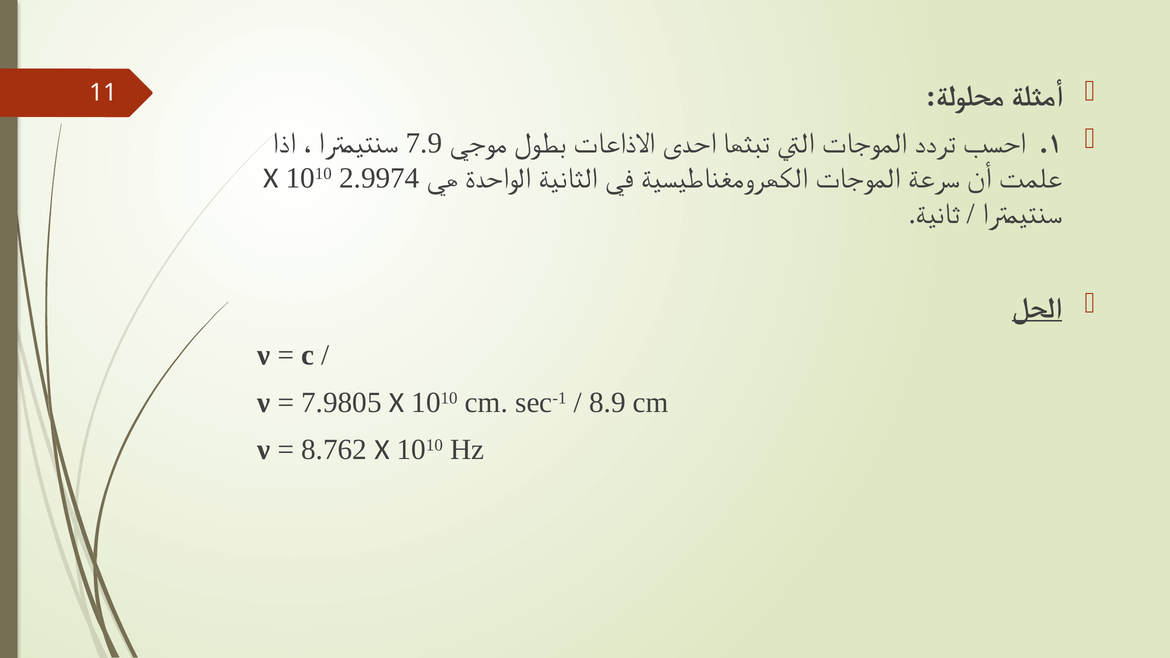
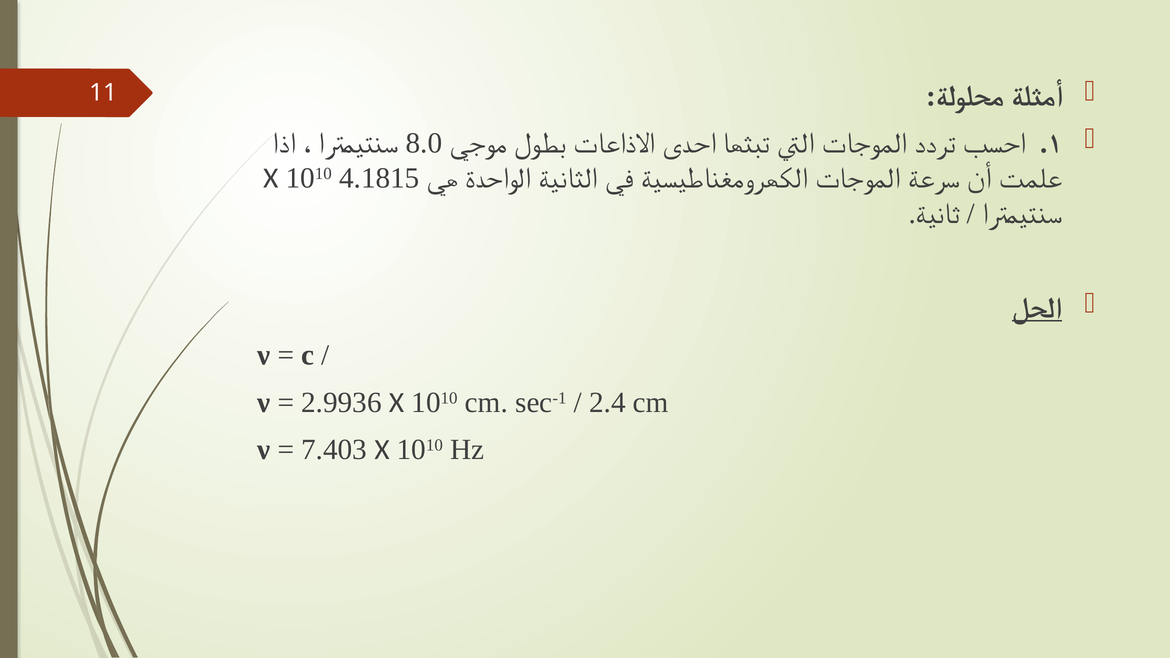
7.9: 7.9 -> 8.0 (424, 143)
2.9974: 2.9974 -> 4.1815 (379, 178)
7.9805: 7.9805 -> 2.9936 (341, 403)
8.9: 8.9 -> 2.4 (607, 403)
8.762: 8.762 -> 7.403 (334, 450)
